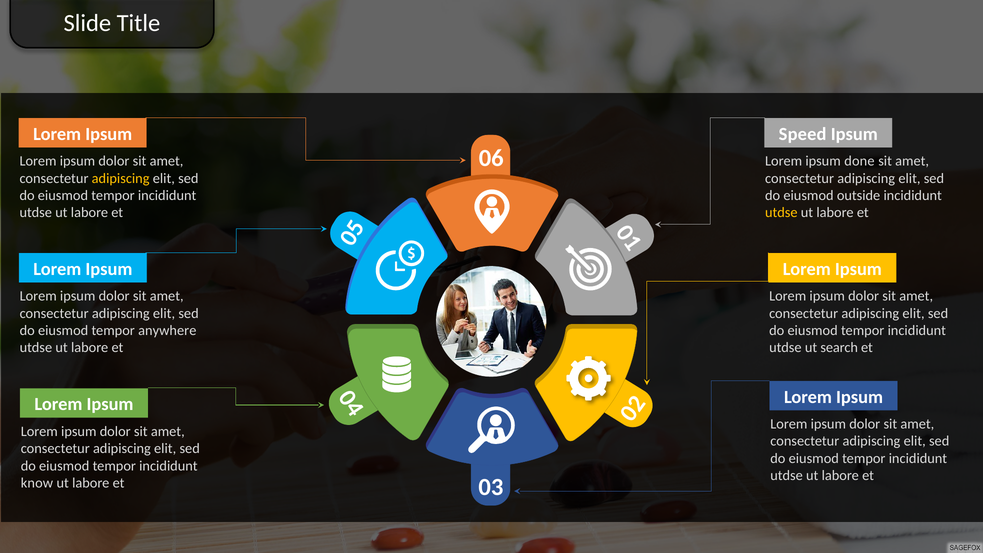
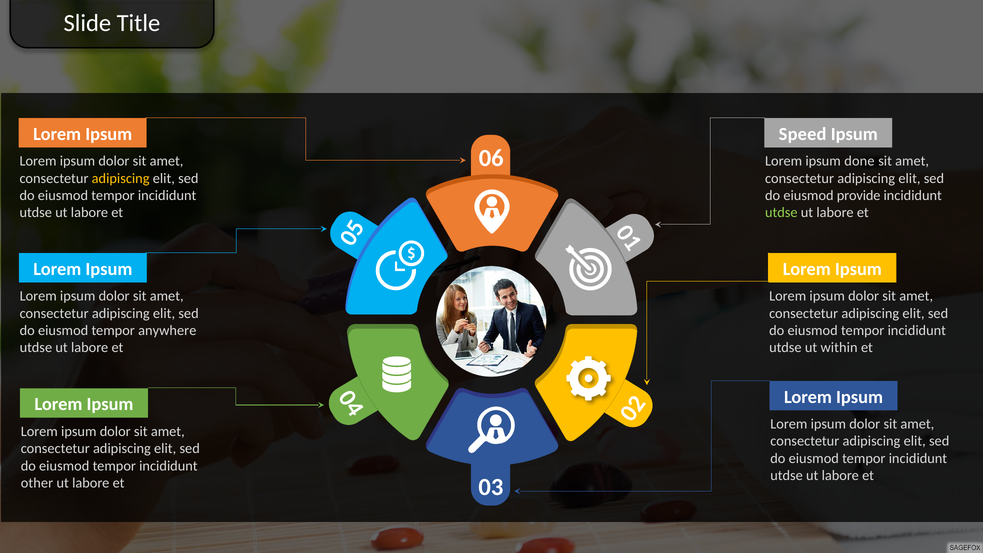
outside: outside -> provide (859, 196)
utdse colour: yellow -> light green (781, 213)
search: search -> within (839, 348)
know: know -> other (37, 483)
